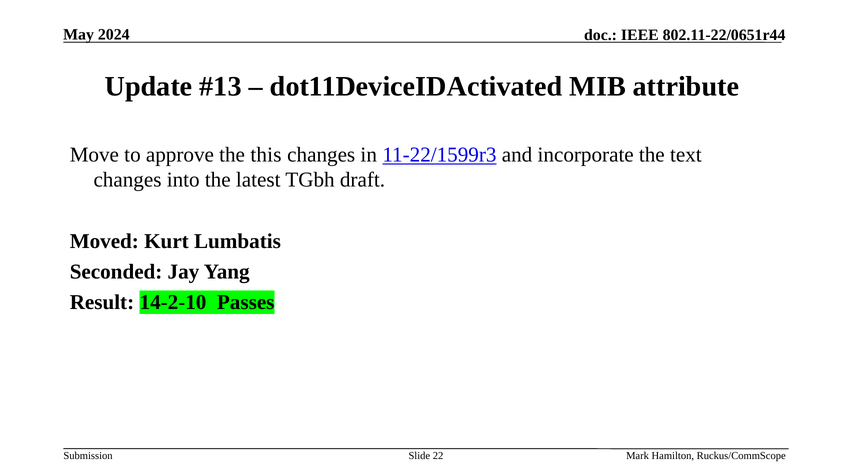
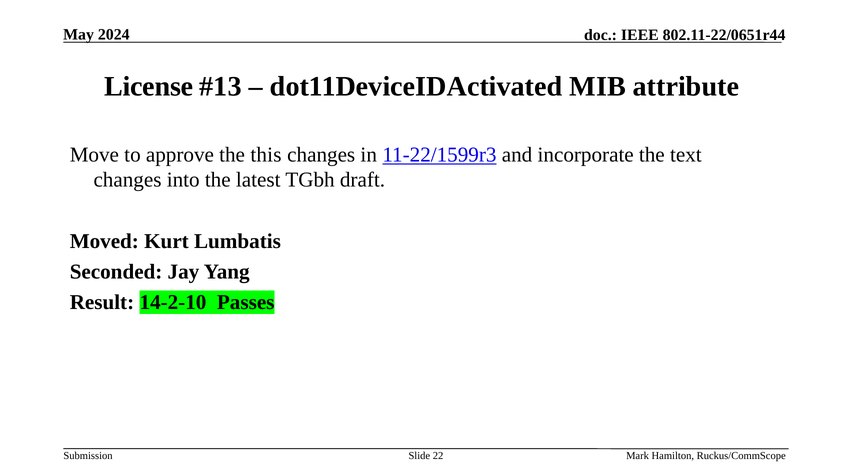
Update: Update -> License (149, 86)
